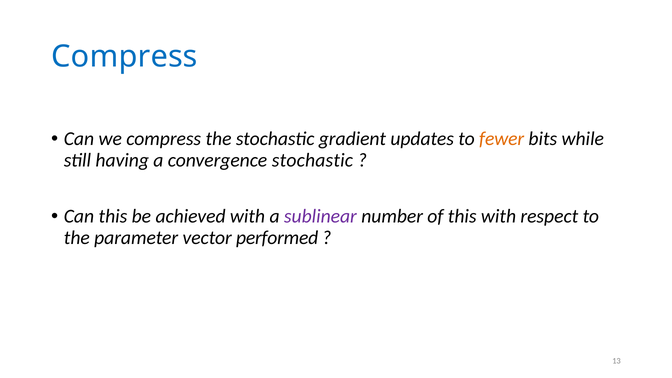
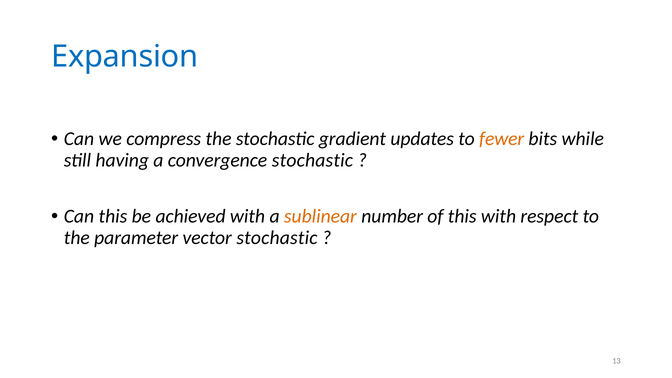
Compress: Compress -> Expansion (125, 56)
sublinear colour: purple -> orange (320, 217)
vector performed: performed -> stochastic (277, 238)
